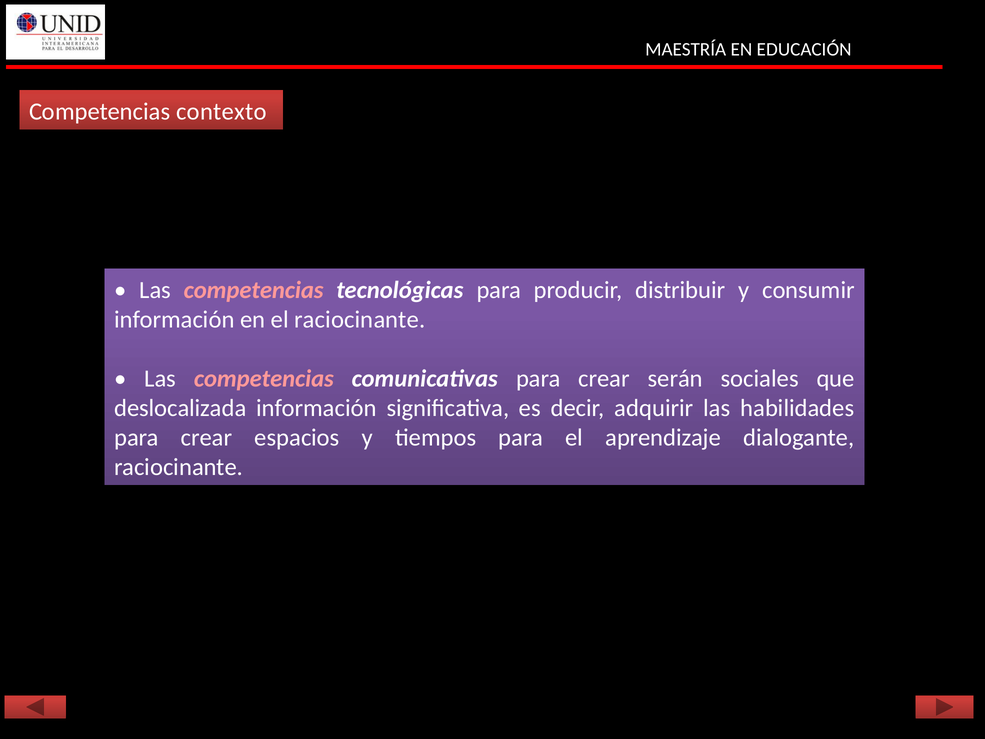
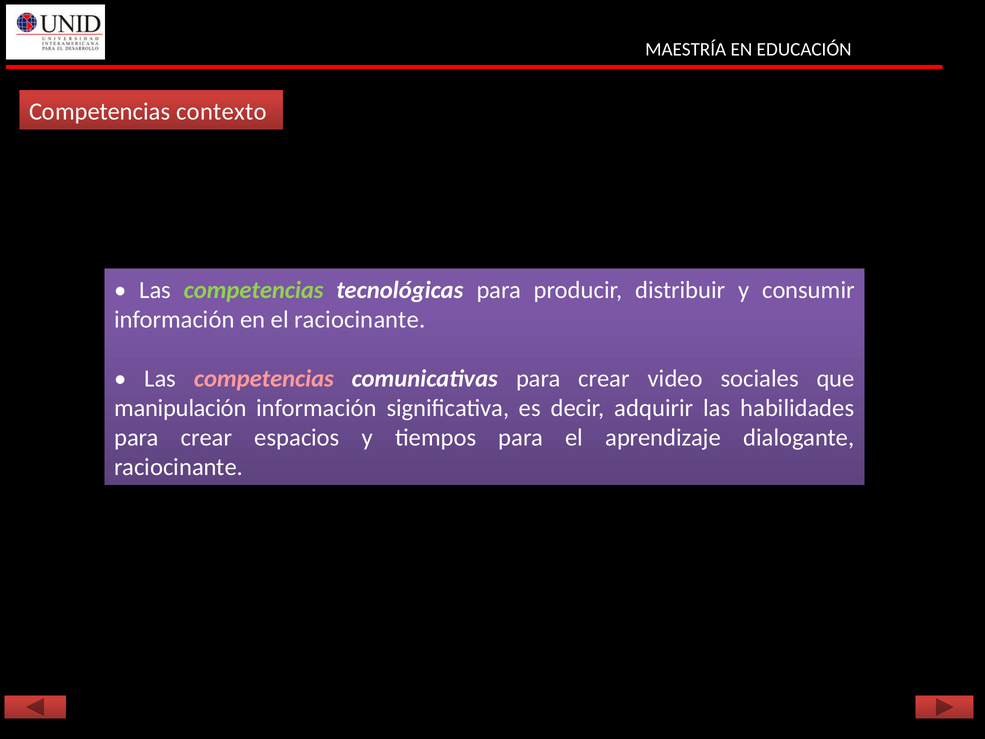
competencias colour: pink -> light green (254, 290)
serán: serán -> video (675, 379)
deslocalizada: deslocalizada -> manipulación (180, 408)
